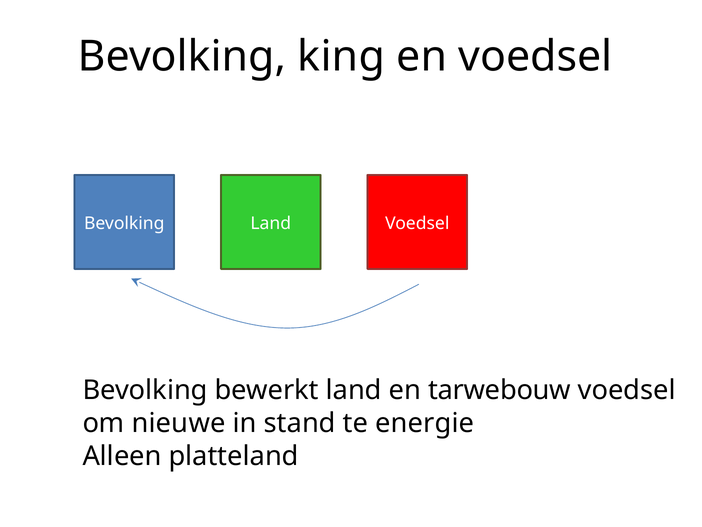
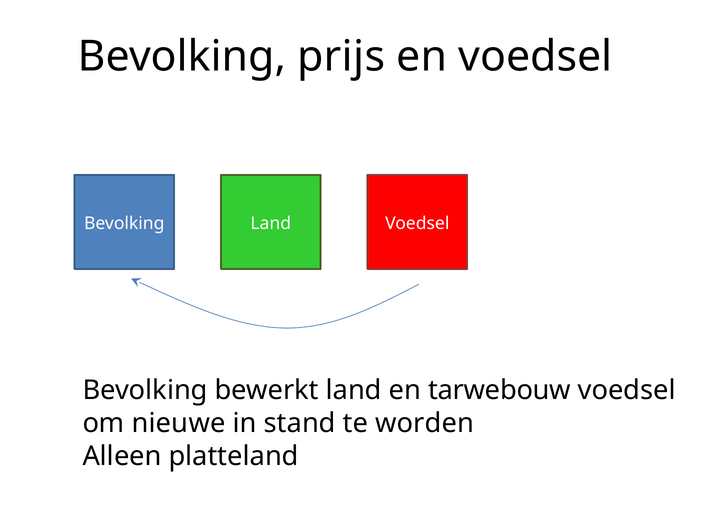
king: king -> prijs (341, 57)
energie: energie -> worden (425, 423)
